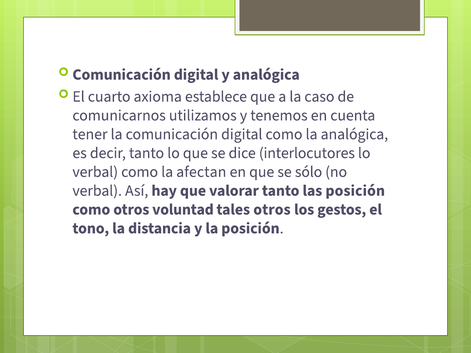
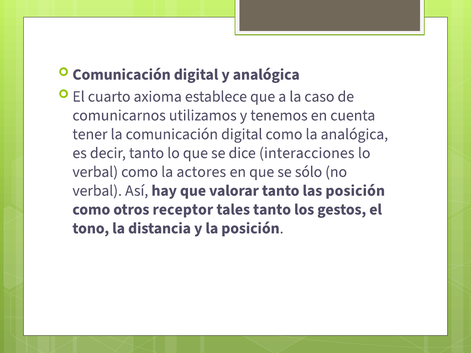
interlocutores: interlocutores -> interacciones (307, 153)
afectan: afectan -> actores (201, 172)
voluntad: voluntad -> receptor (183, 210)
tales otros: otros -> tanto (272, 210)
